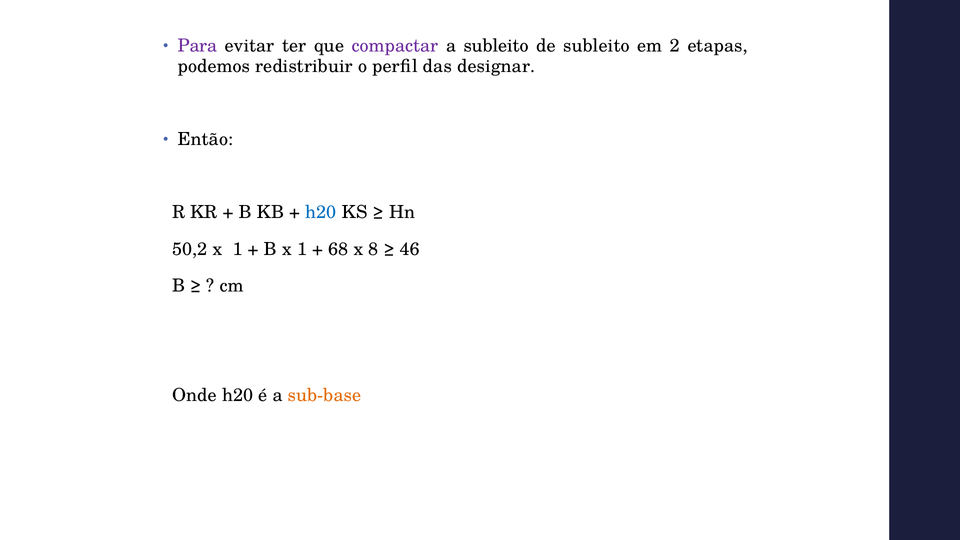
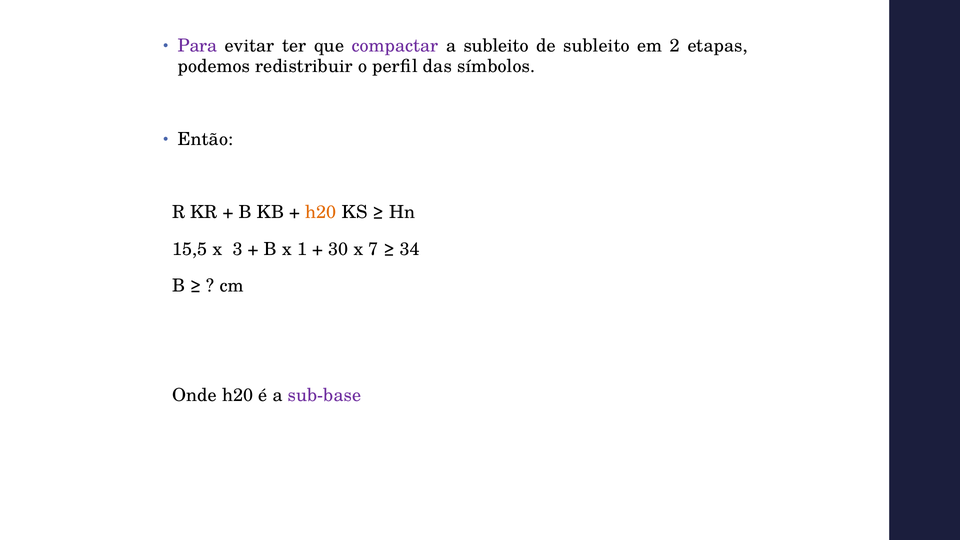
designar: designar -> símbolos (496, 66)
h20 colour: blue -> orange (321, 213)
50,2: 50,2 -> 15,5 (190, 249)
1: 1 -> 3 (238, 249)
68: 68 -> 30 (338, 249)
8: 8 -> 7 (373, 249)
46: 46 -> 34 (410, 249)
sub-base colour: orange -> purple (324, 395)
